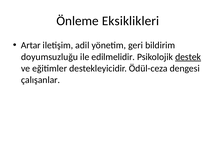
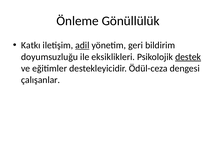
Eksiklikleri: Eksiklikleri -> Gönüllülük (131, 21)
Artar: Artar -> Katkı (31, 45)
adil underline: none -> present (82, 45)
edilmelidir: edilmelidir -> eksiklikleri (113, 57)
